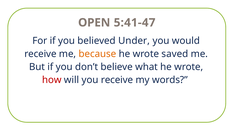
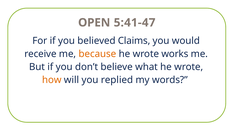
Under: Under -> Claims (134, 41)
saved: saved -> works (175, 54)
how colour: red -> orange (52, 80)
you receive: receive -> replied (117, 80)
